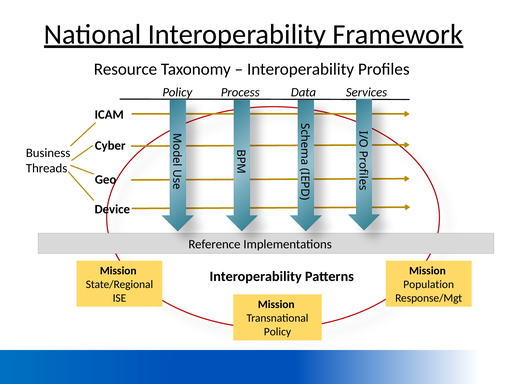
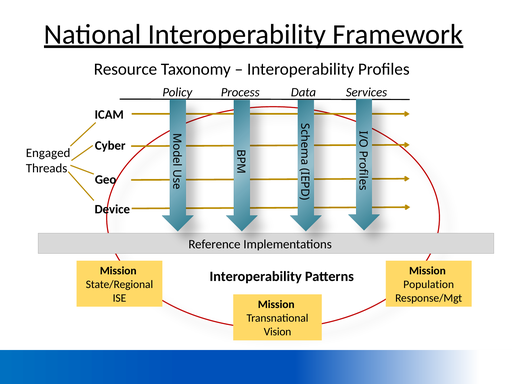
Business: Business -> Engaged (48, 153)
Policy: Policy -> Vision (278, 332)
